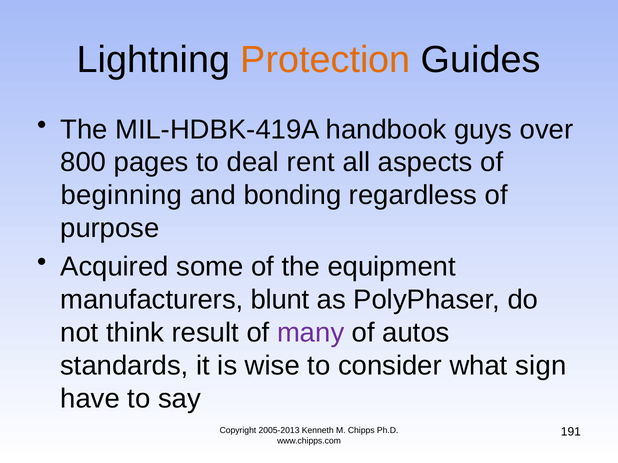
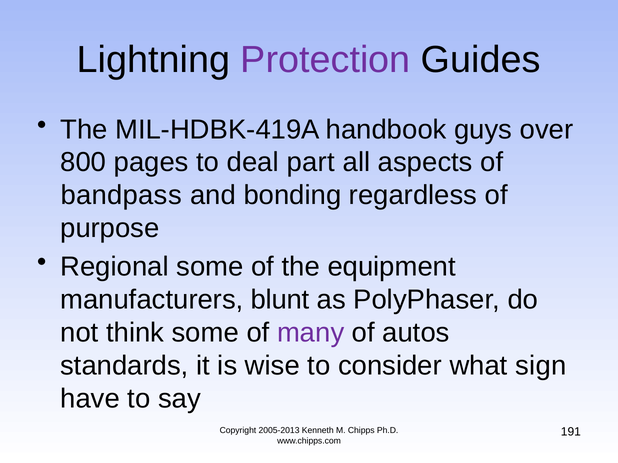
Protection colour: orange -> purple (325, 60)
rent: rent -> part (311, 163)
beginning: beginning -> bandpass (121, 196)
Acquired: Acquired -> Regional (114, 267)
think result: result -> some (205, 333)
